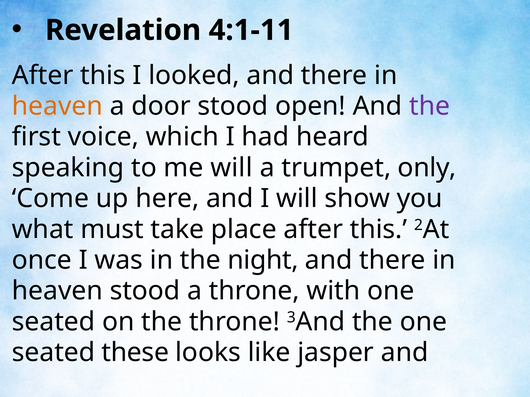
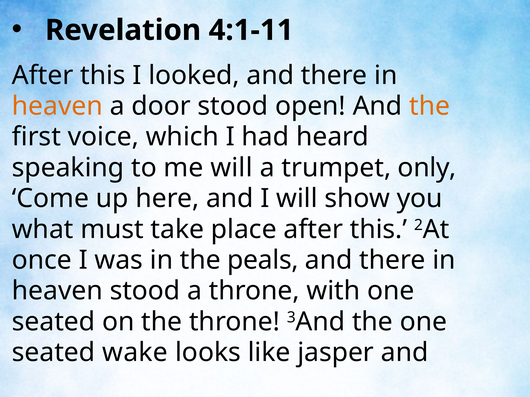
the colour: purple -> orange (430, 106)
night: night -> peals (263, 260)
these: these -> wake (135, 353)
